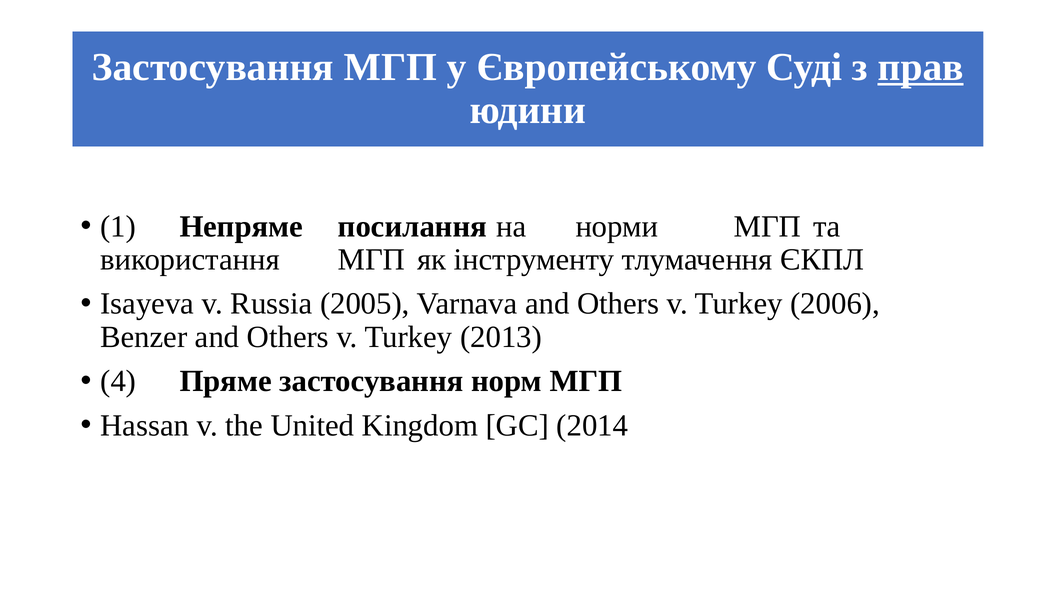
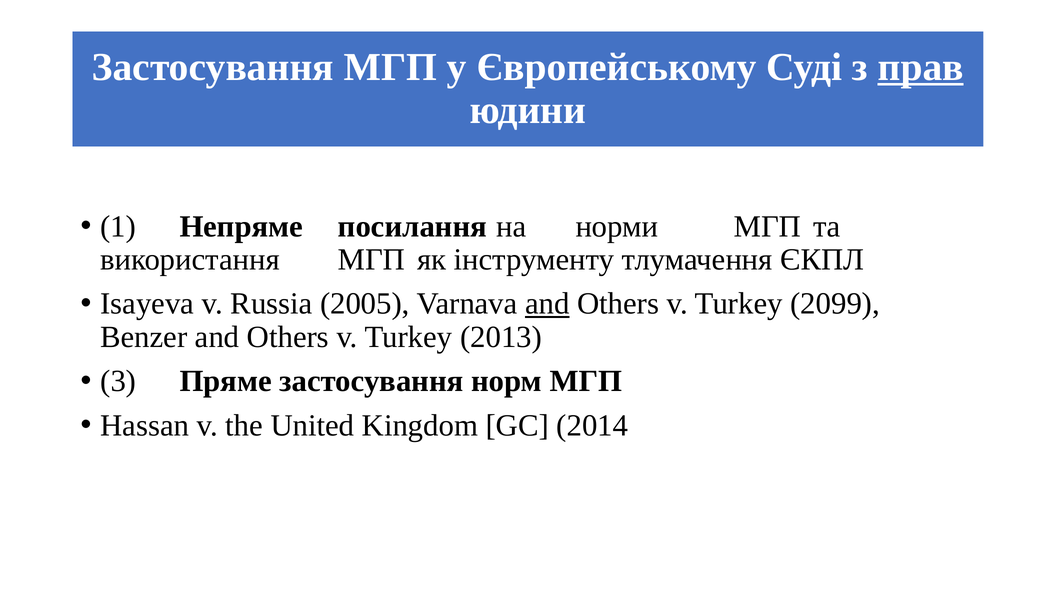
and underline: none -> present (547, 304)
2006: 2006 -> 2099 (835, 304)
4: 4 -> 3 (118, 381)
